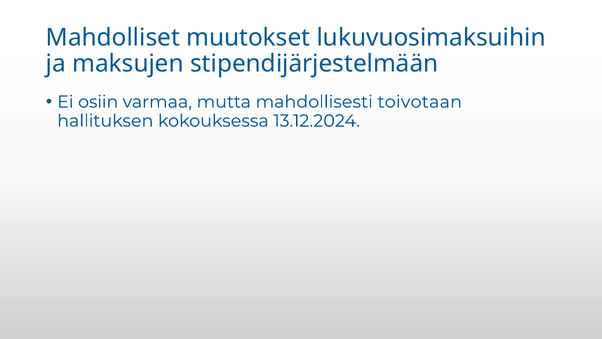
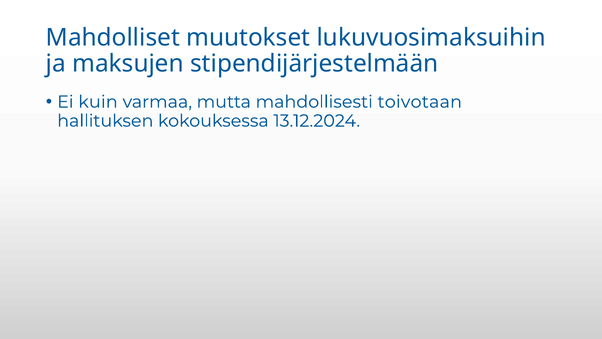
osiin: osiin -> kuin (98, 102)
